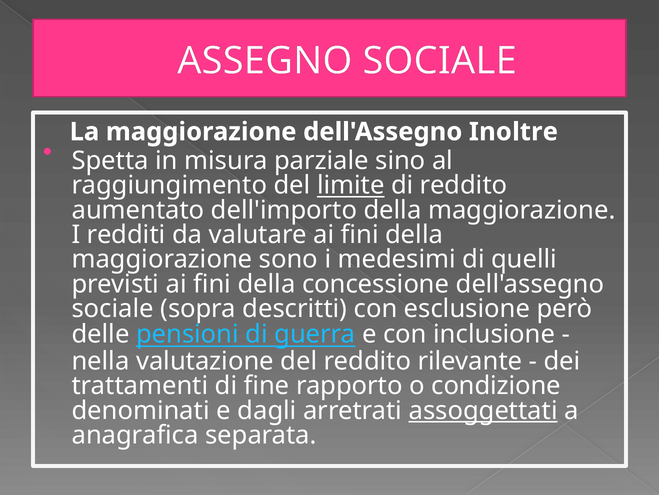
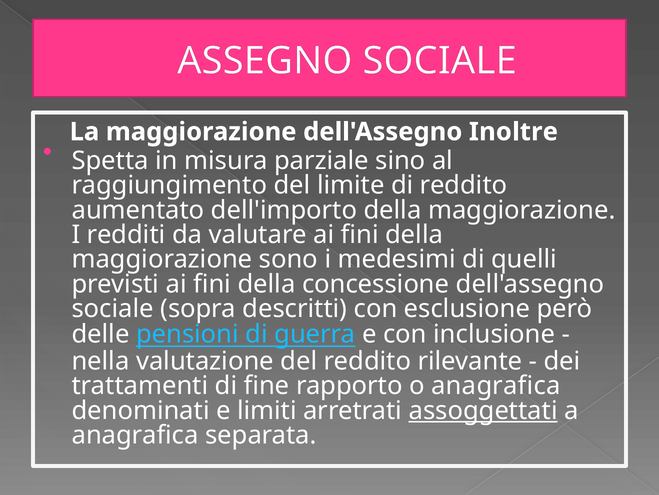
limite underline: present -> none (351, 185)
o condizione: condizione -> anagrafica (496, 385)
dagli: dagli -> limiti (267, 410)
